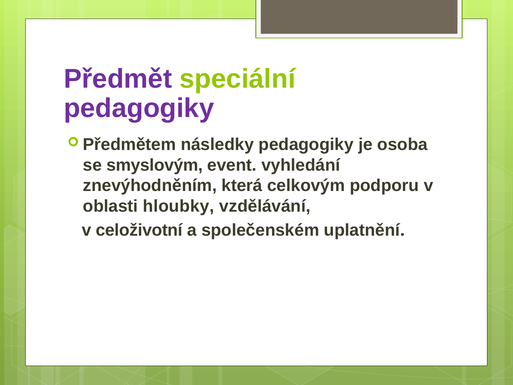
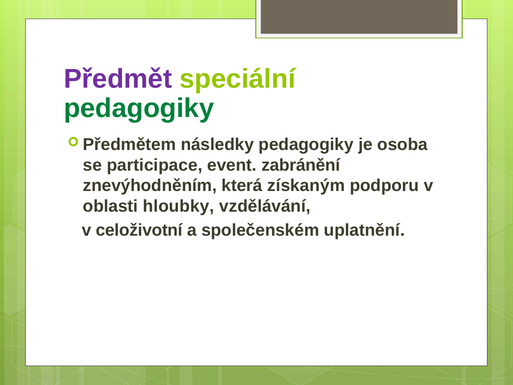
pedagogiky colour: purple -> green (139, 108)
smyslovým: smyslovým -> participace (155, 165)
vyhledání: vyhledání -> zabránění (301, 165)
celkovým: celkovým -> získaným (306, 185)
